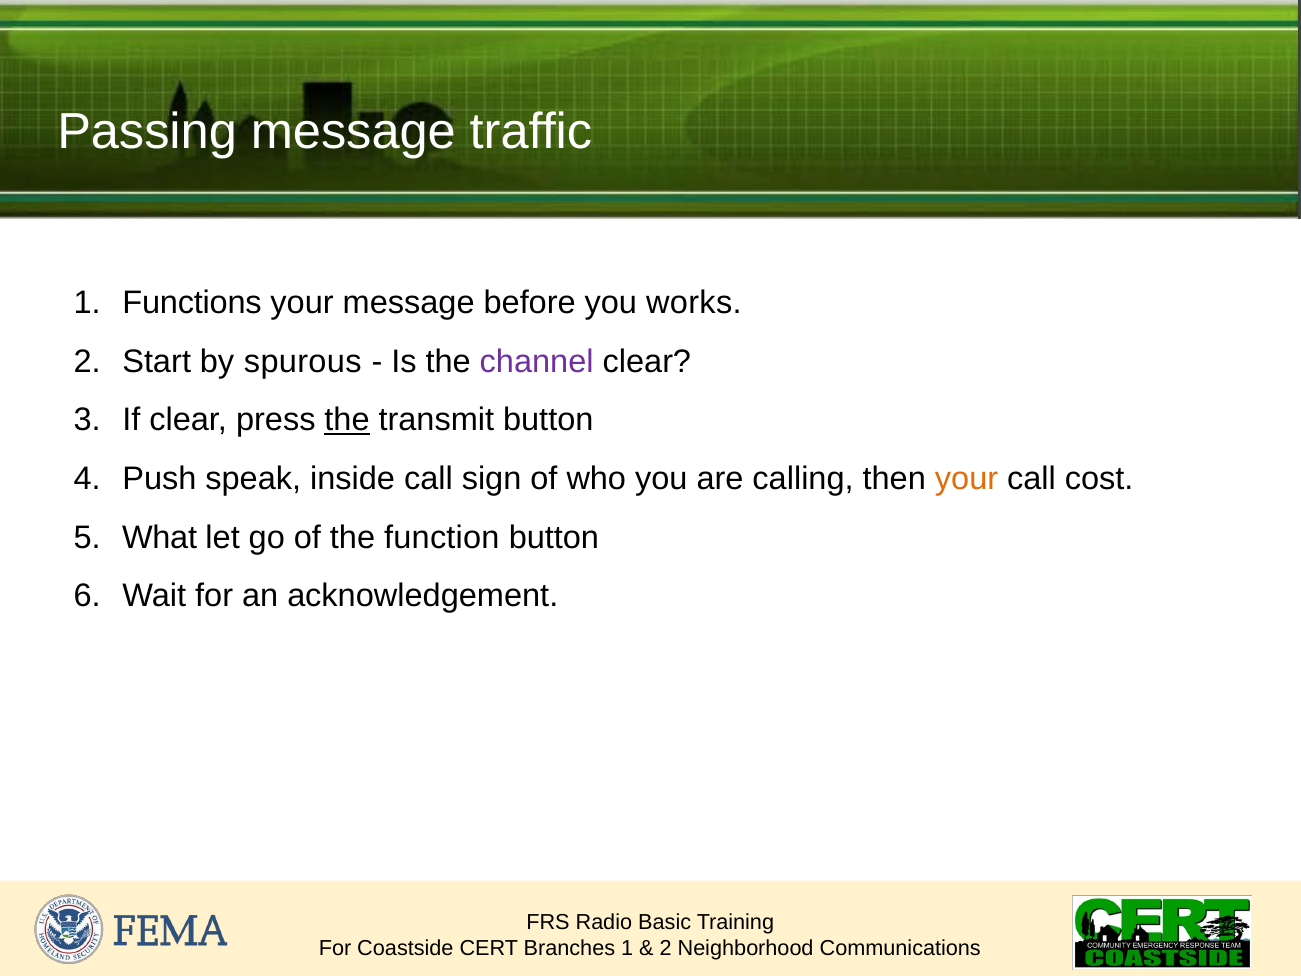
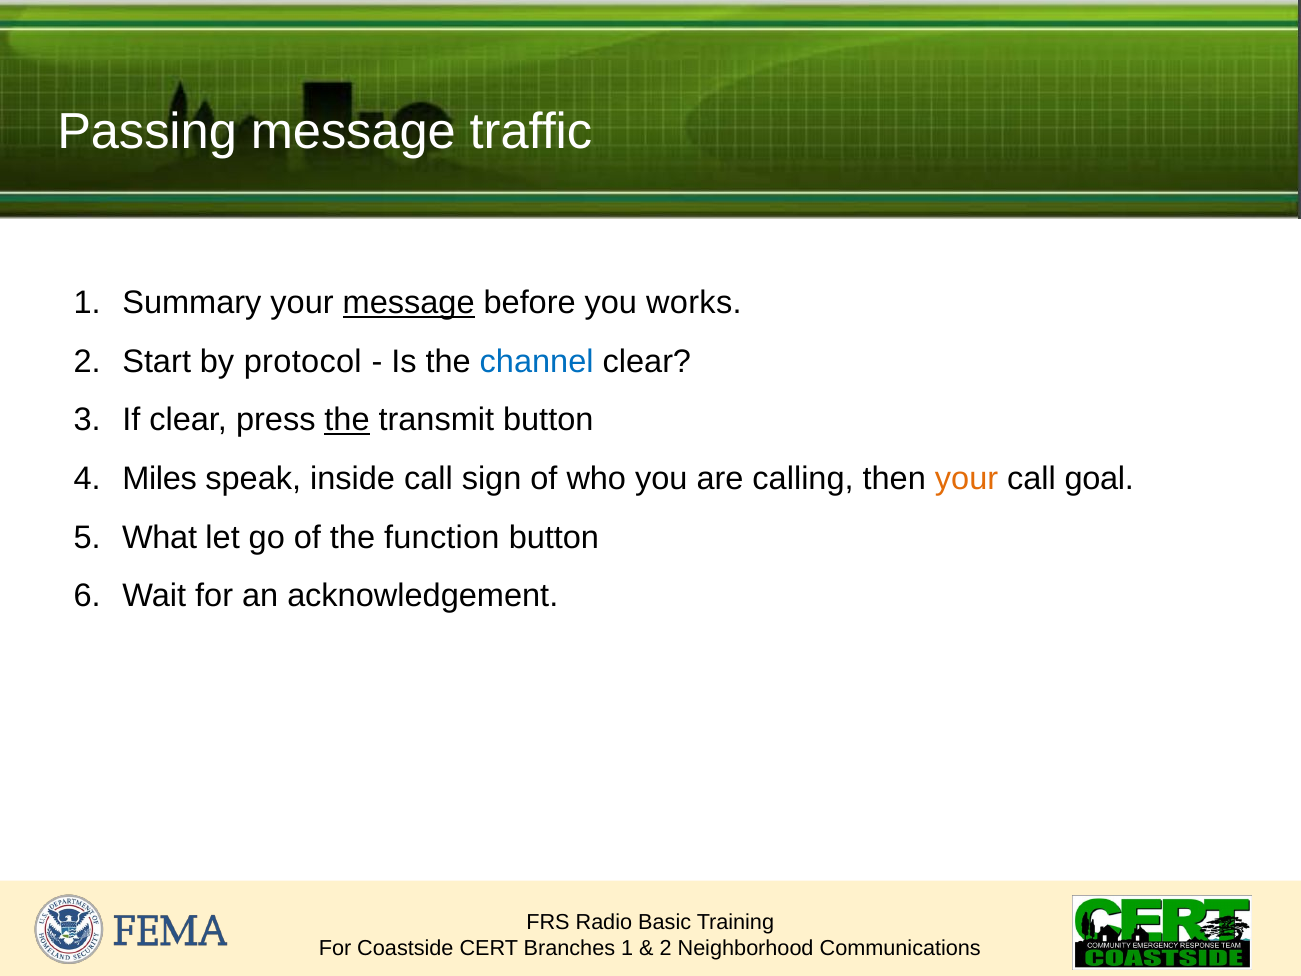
Functions: Functions -> Summary (192, 303)
message underline: none -> present (409, 303)
spurous: spurous -> protocol (303, 362)
channel colour: purple -> blue (537, 362)
Push: Push -> Miles (160, 479)
cost: cost -> goal (1099, 479)
